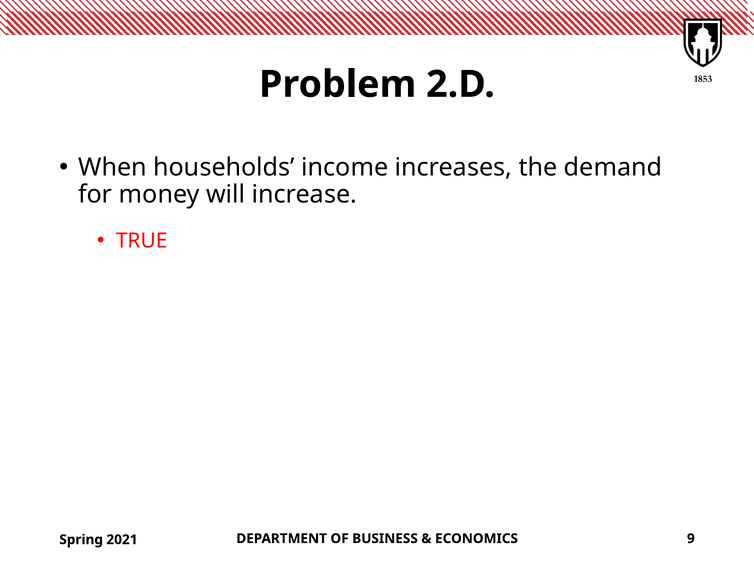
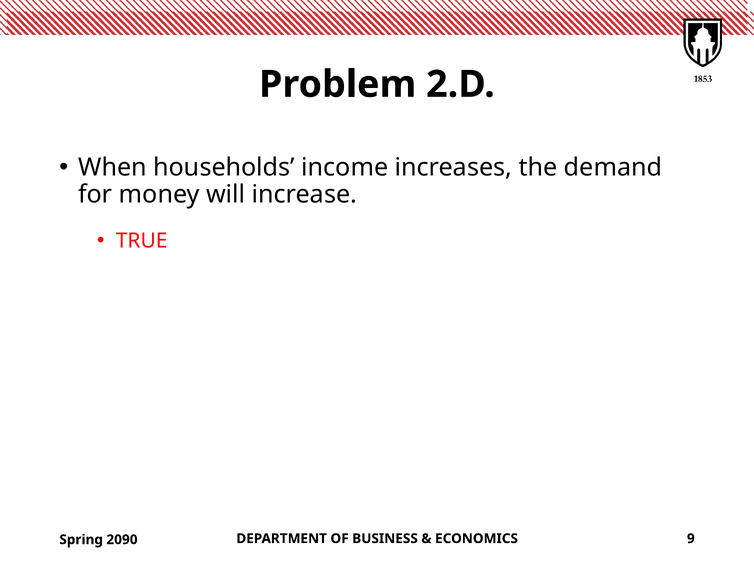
2021: 2021 -> 2090 (122, 540)
